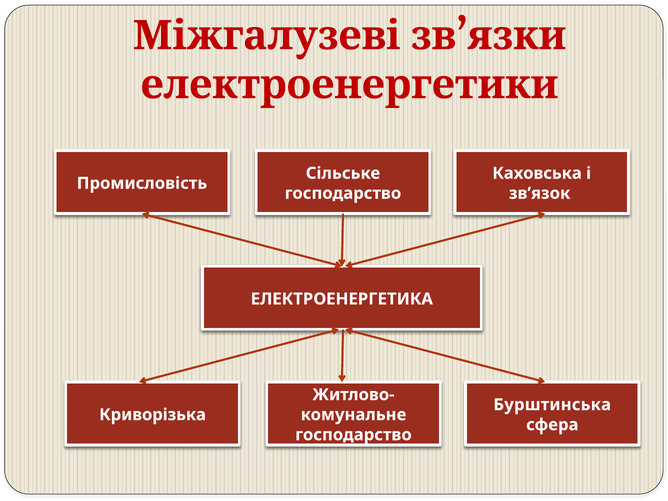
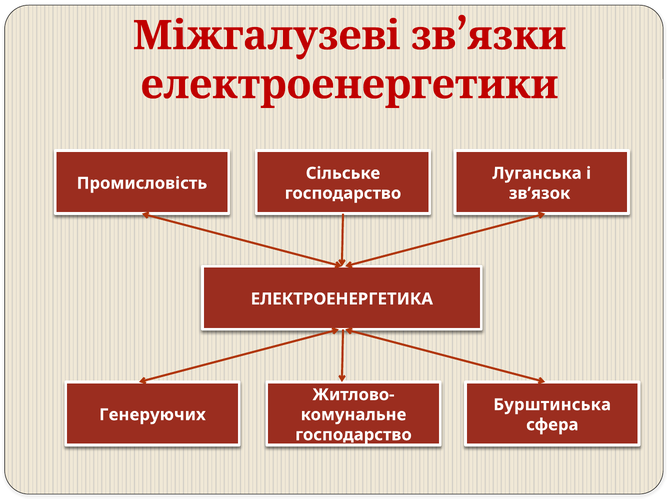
Каховська: Каховська -> Луганська (537, 173)
Криворізька: Криворізька -> Генеруючих (152, 415)
